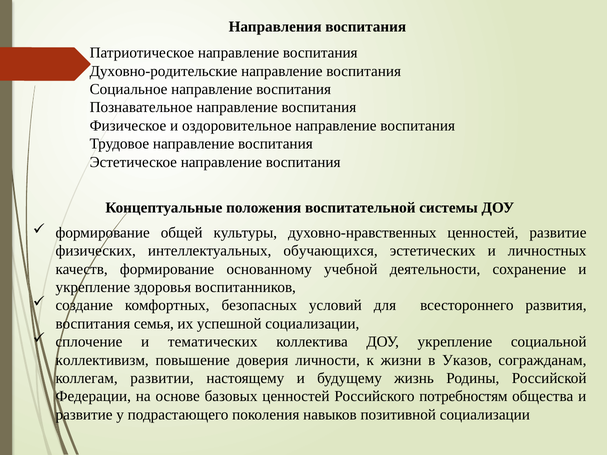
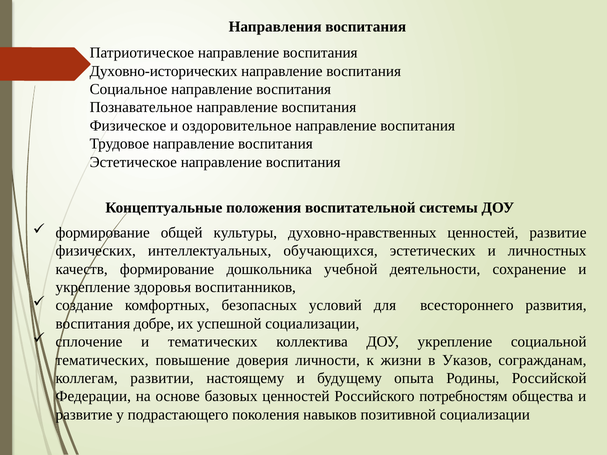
Духовно-родительские: Духовно-родительские -> Духовно-исторических (164, 71)
основанному: основанному -> дошкольника (269, 269)
семья: семья -> добре (154, 324)
коллективизм: коллективизм -> тематических (102, 360)
жизнь: жизнь -> опыта (414, 378)
